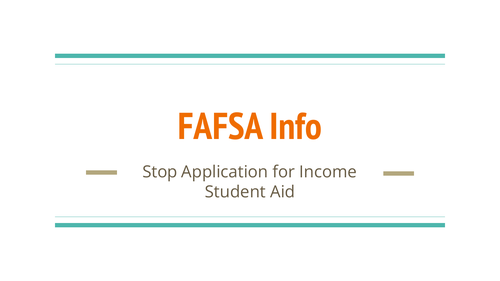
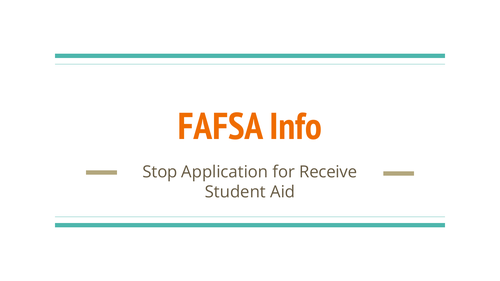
Income: Income -> Receive (328, 172)
